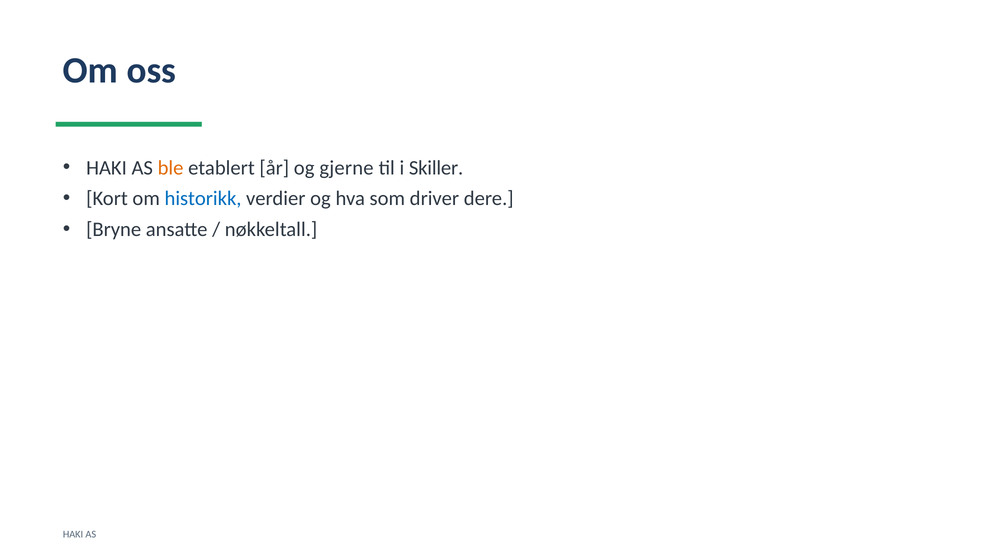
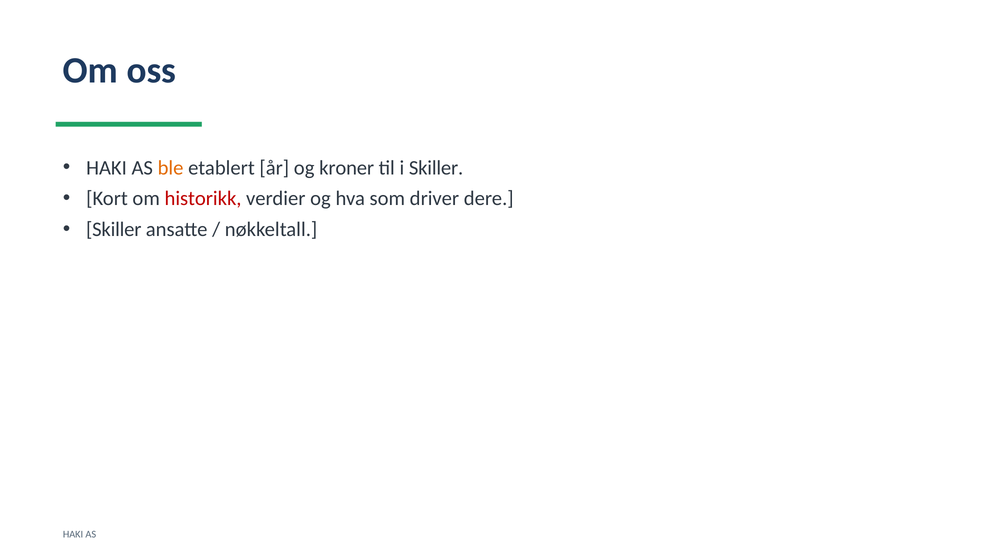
gjerne: gjerne -> kroner (347, 168)
historikk colour: blue -> red (203, 199)
Bryne: Bryne -> Skiller (114, 230)
